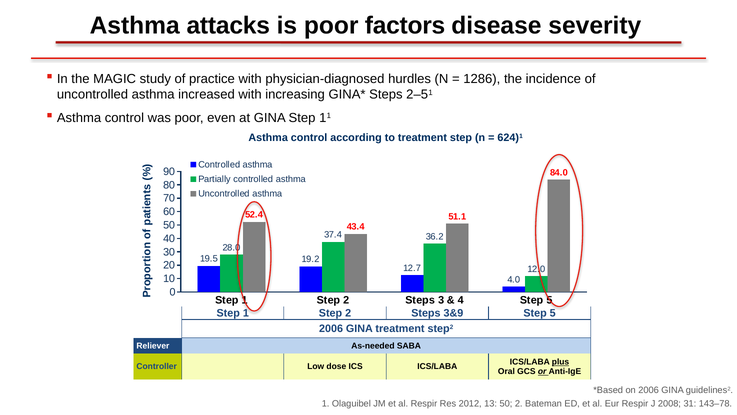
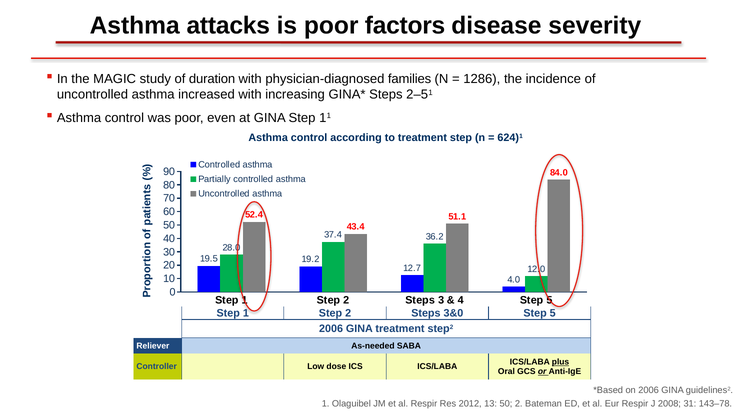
practice: practice -> duration (212, 79)
hurdles: hurdles -> families (410, 79)
3&9: 3&9 -> 3&0 (453, 313)
